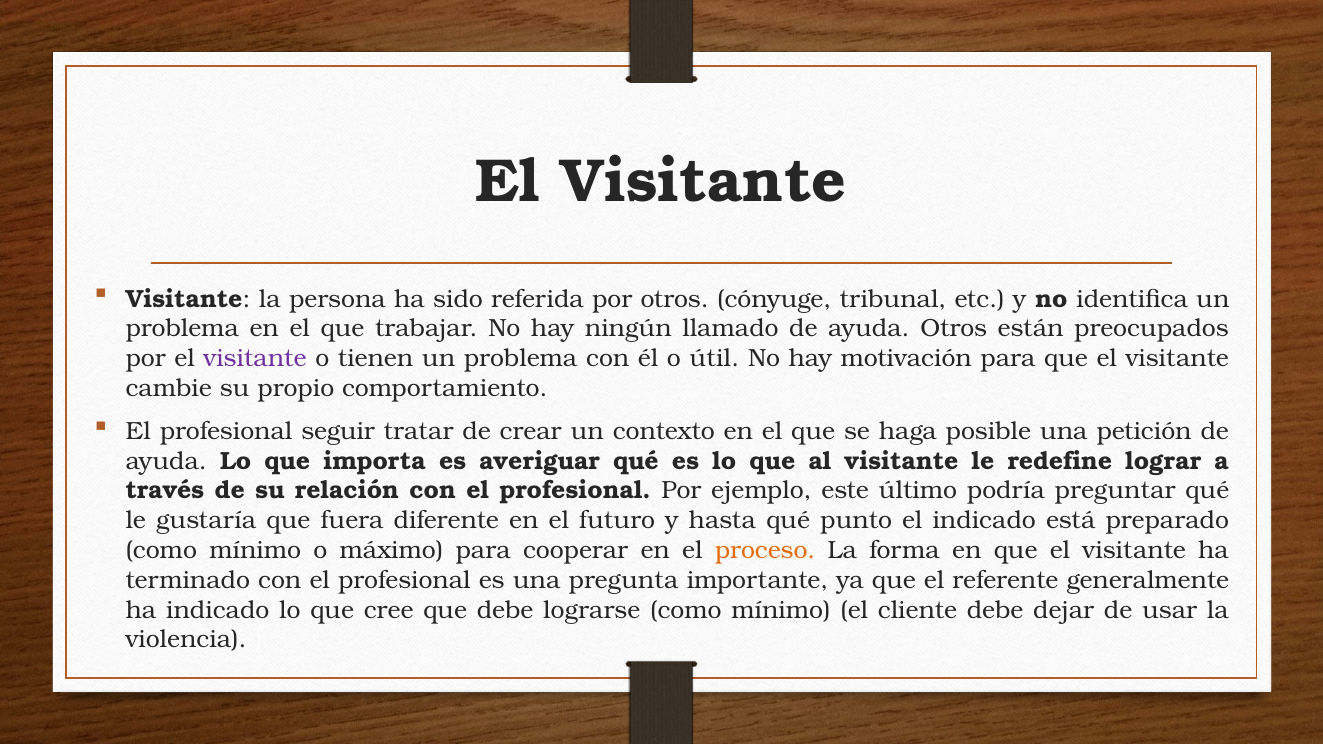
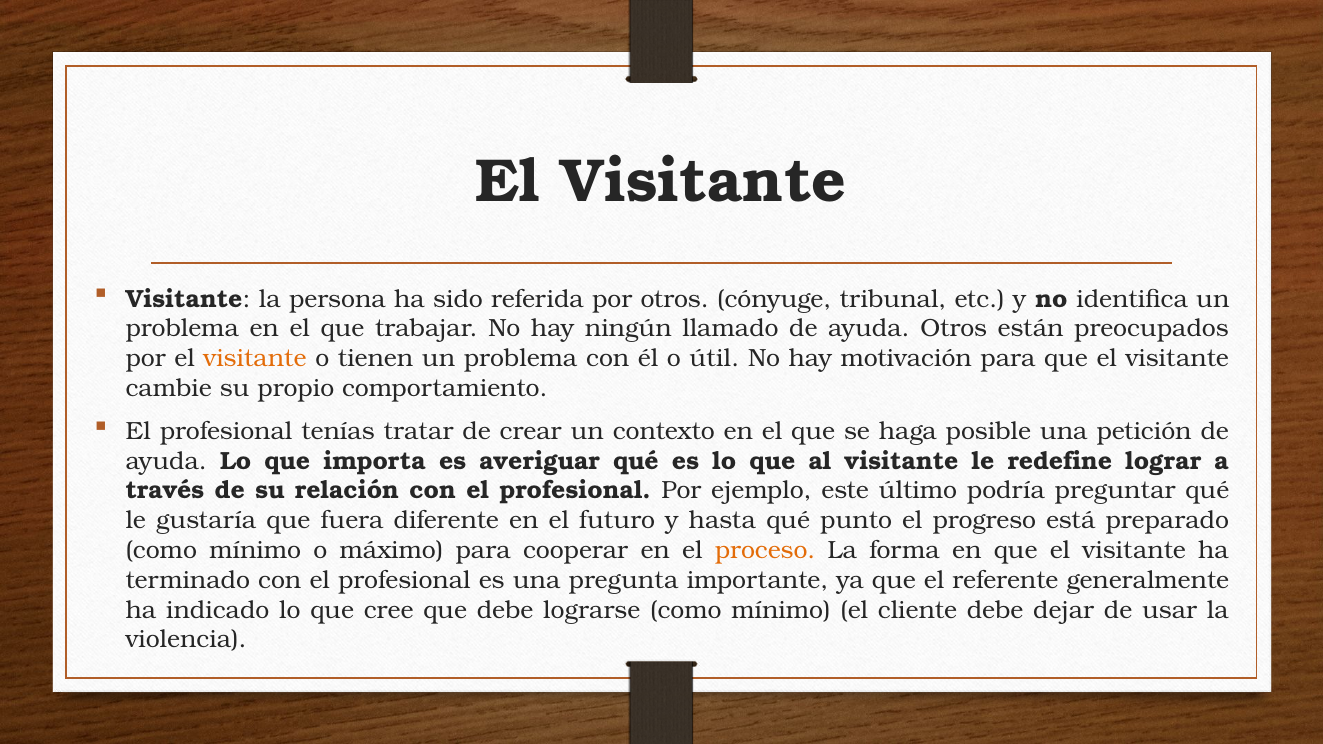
visitante colour: purple -> orange (255, 359)
seguir: seguir -> tenías (338, 431)
el indicado: indicado -> progreso (984, 521)
